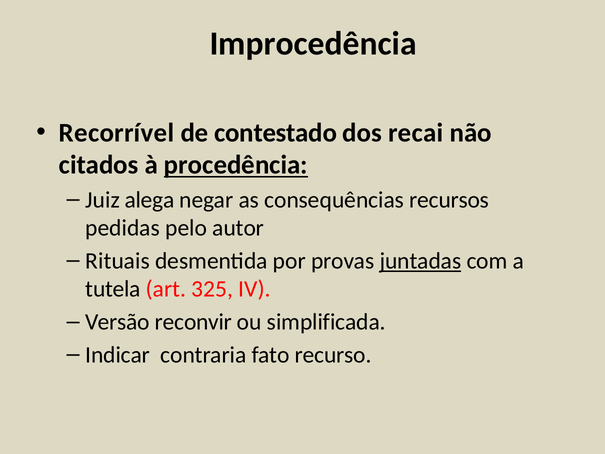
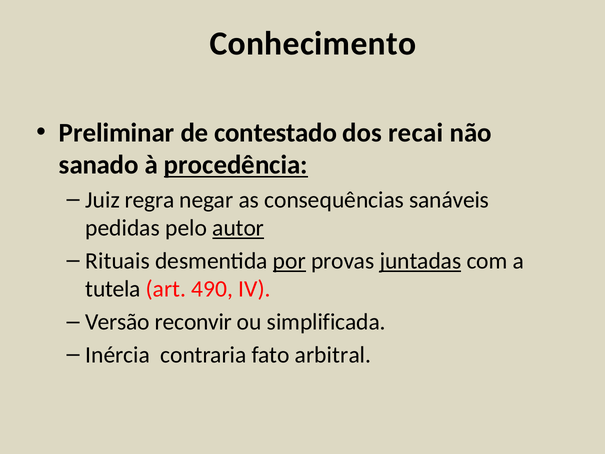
Improcedência: Improcedência -> Conhecimento (313, 43)
Recorrível: Recorrível -> Preliminar (117, 133)
citados: citados -> sanado (99, 165)
alega: alega -> regra (150, 200)
recursos: recursos -> sanáveis (449, 200)
autor underline: none -> present (238, 228)
por underline: none -> present (289, 261)
325: 325 -> 490 (212, 289)
Indicar: Indicar -> Inércia (118, 355)
recurso: recurso -> arbitral (333, 355)
